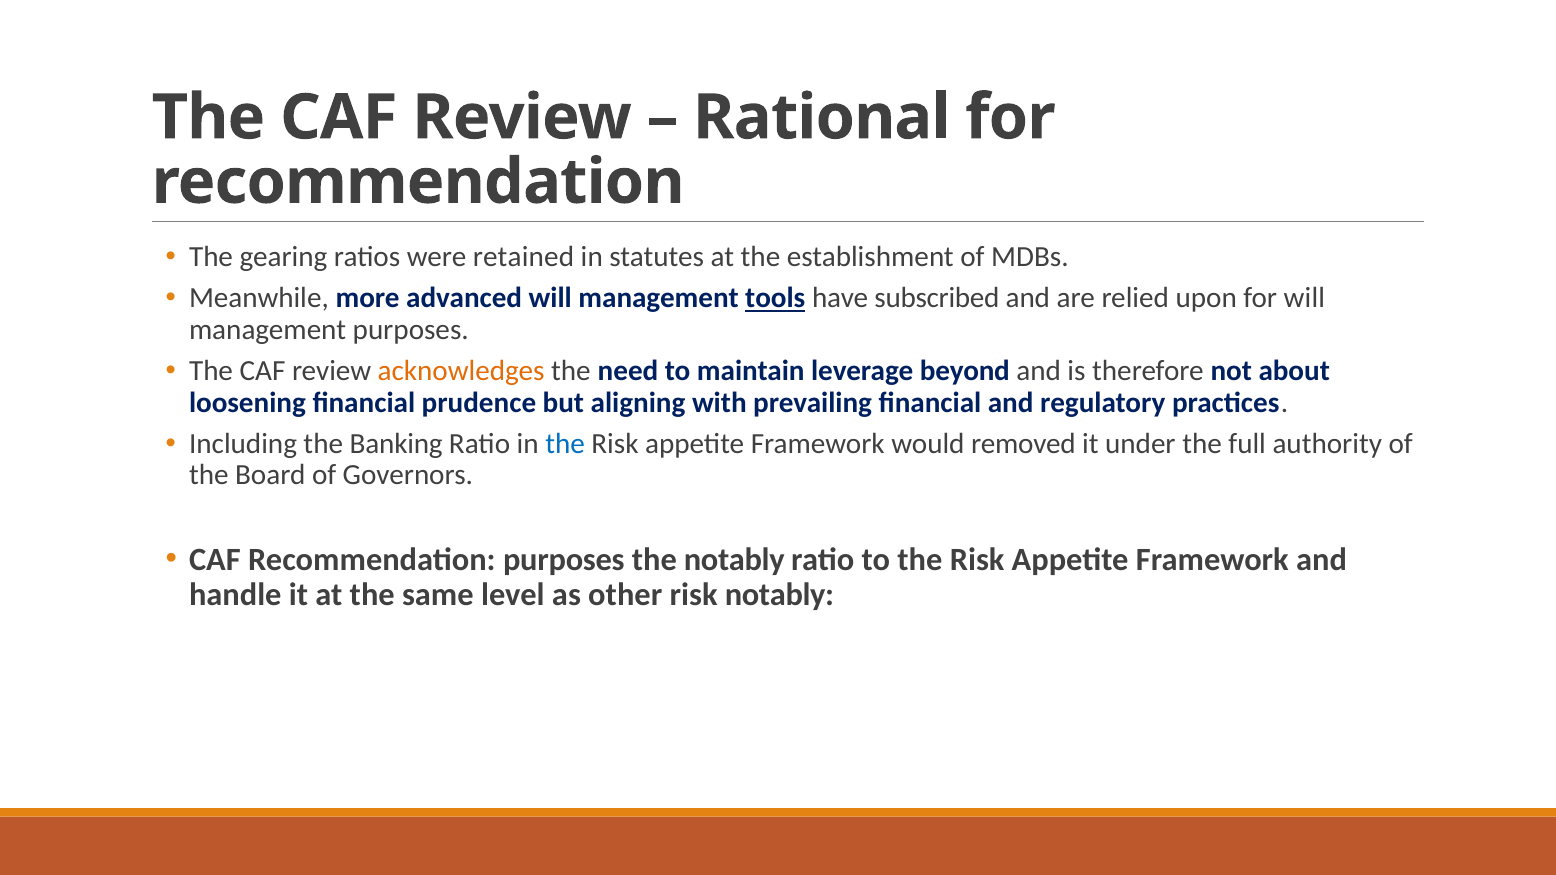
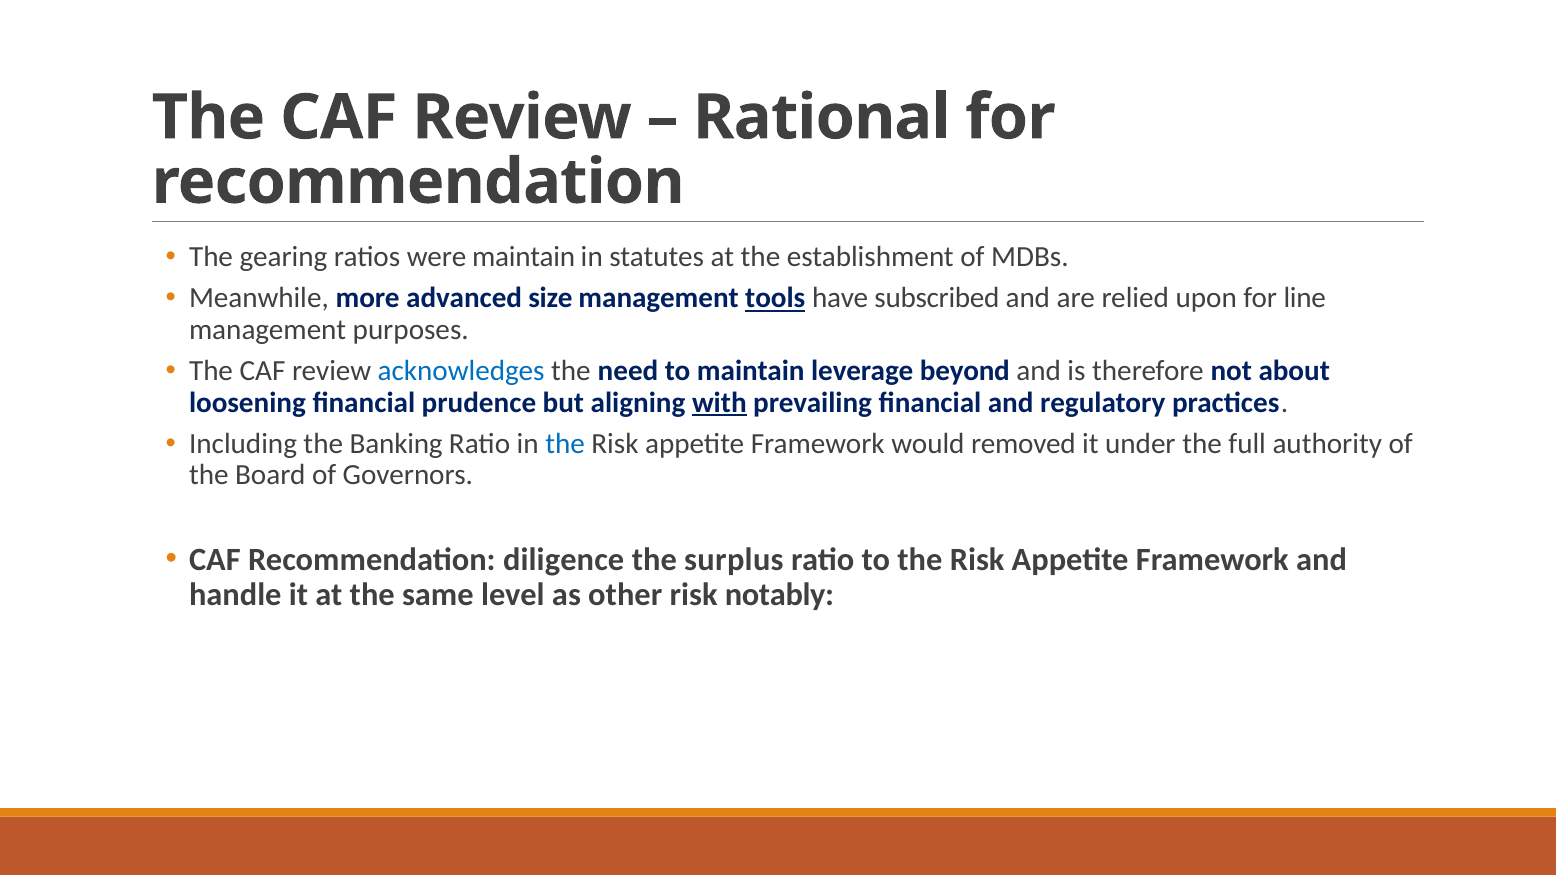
were retained: retained -> maintain (524, 257)
advanced will: will -> size (550, 298)
for will: will -> line (1305, 298)
acknowledges colour: orange -> blue (461, 371)
with underline: none -> present (719, 403)
Recommendation purposes: purposes -> diligence (564, 560)
the notably: notably -> surplus (734, 560)
